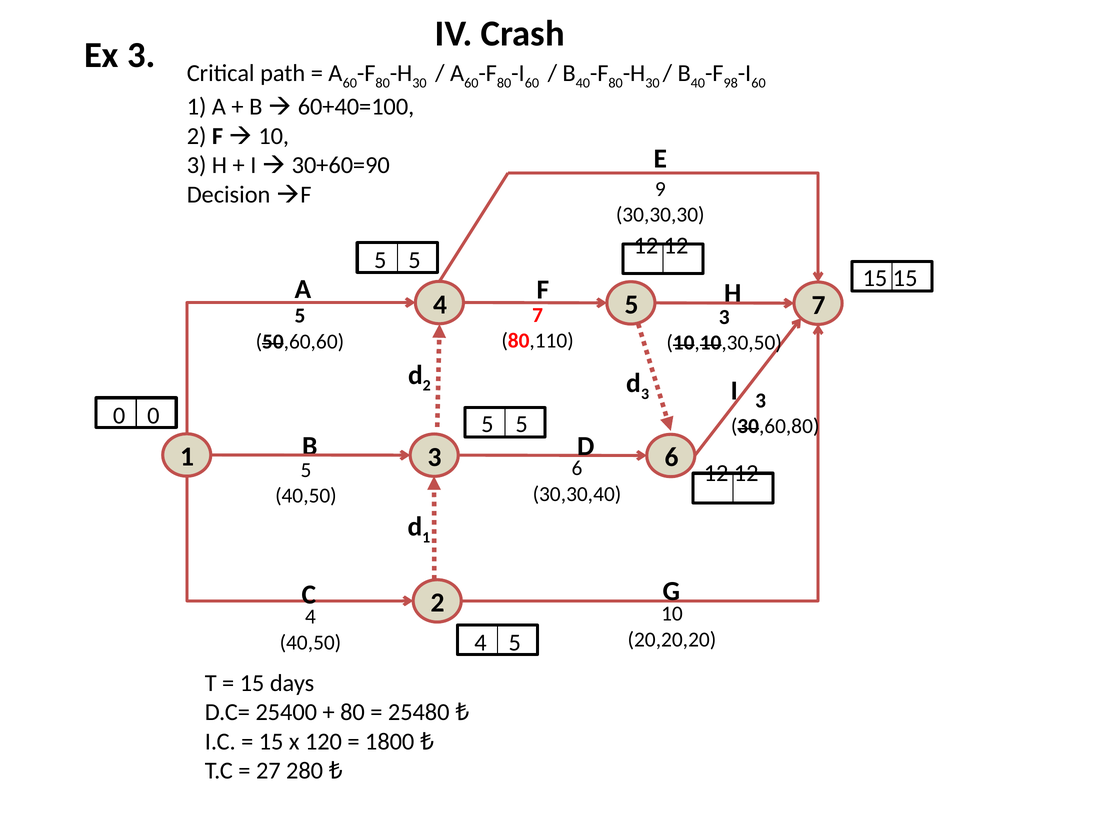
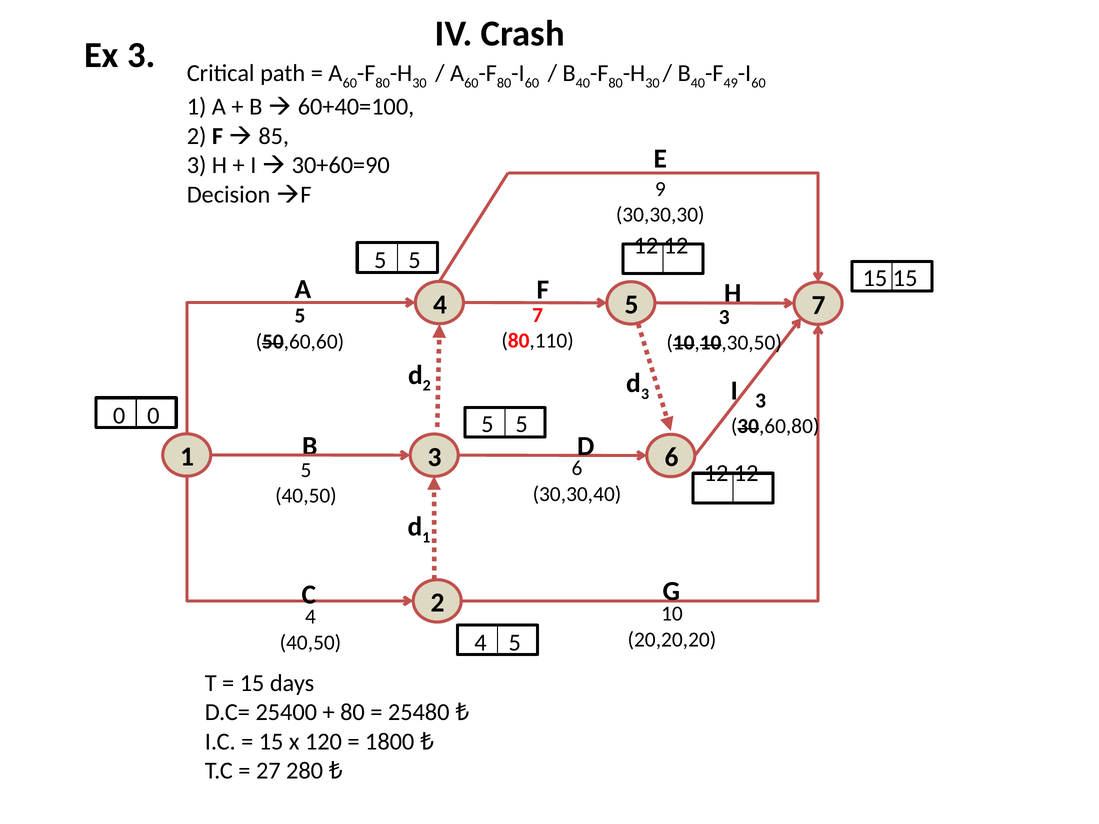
98: 98 -> 49 (731, 83)
10: 10 -> 85 (274, 136)
